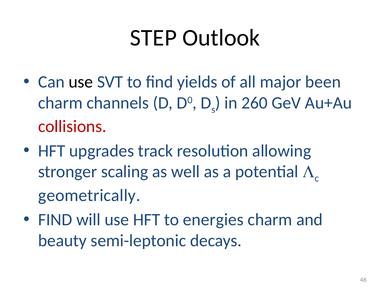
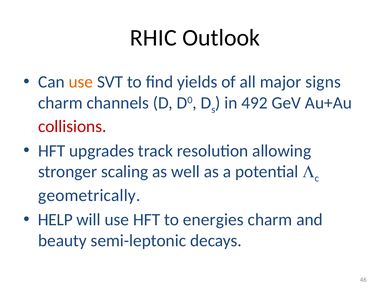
STEP: STEP -> RHIC (153, 38)
use colour: black -> orange (81, 82)
been: been -> signs (323, 82)
260: 260 -> 492 (255, 103)
FIND: FIND -> HELP (55, 219)
